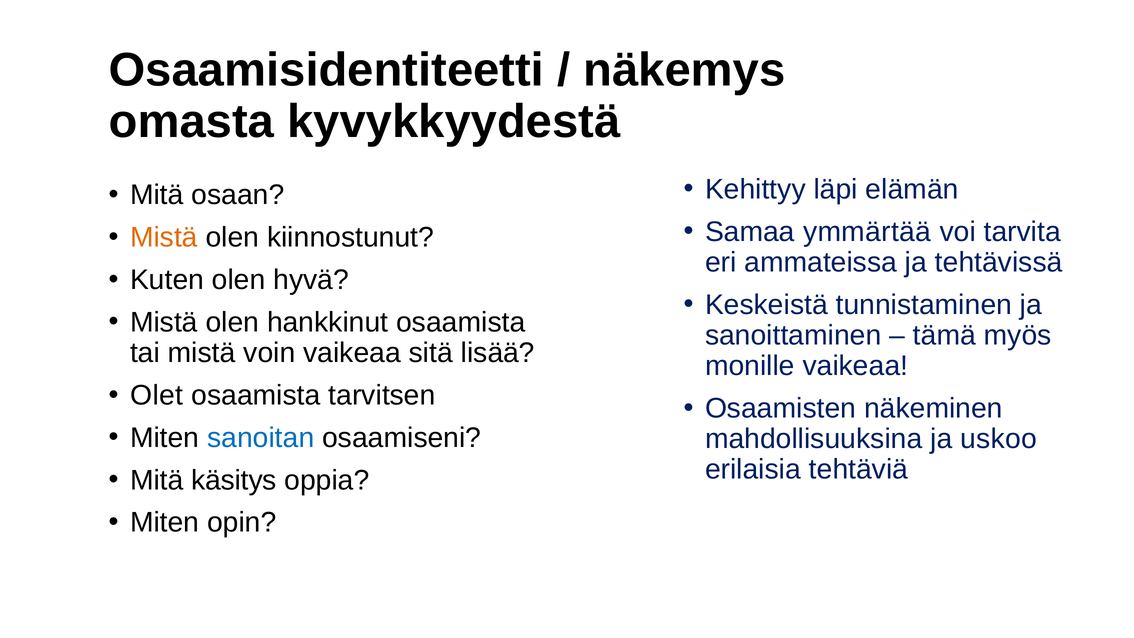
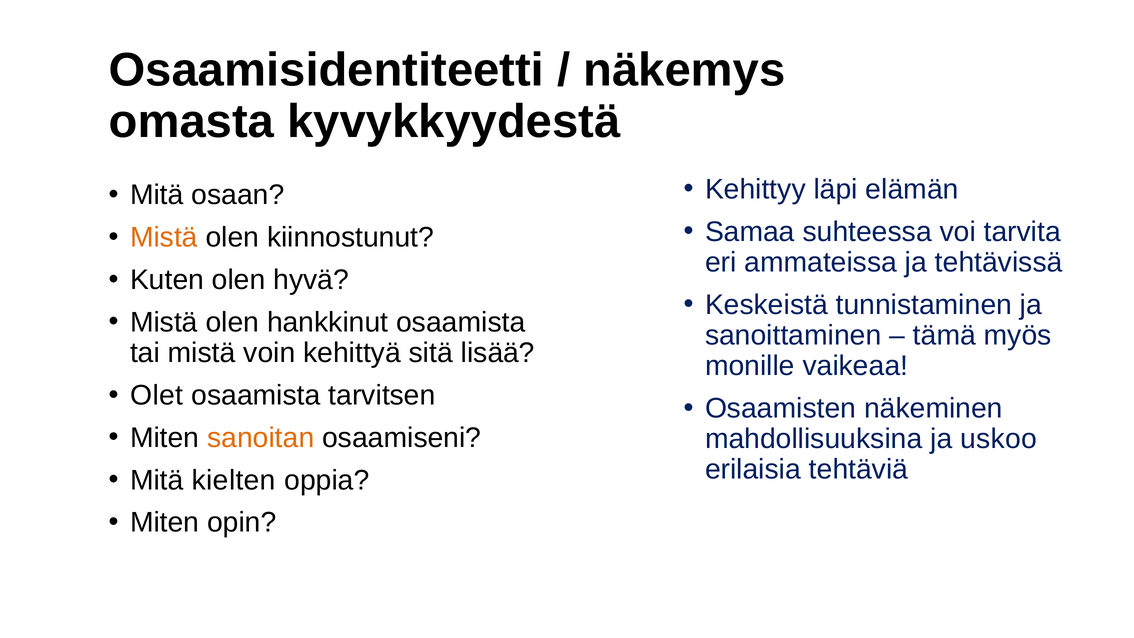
ymmärtää: ymmärtää -> suhteessa (867, 232)
voin vaikeaa: vaikeaa -> kehittyä (352, 353)
sanoitan colour: blue -> orange (261, 438)
käsitys: käsitys -> kielten (234, 480)
